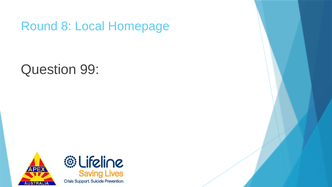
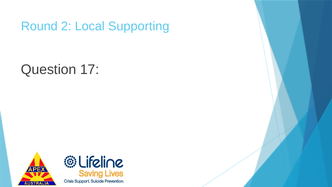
8: 8 -> 2 (66, 26)
Homepage: Homepage -> Supporting (139, 26)
99: 99 -> 17 (90, 69)
